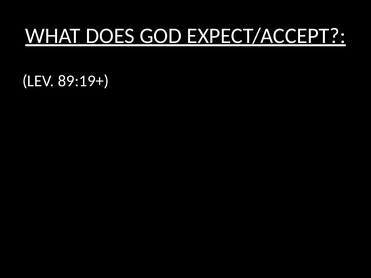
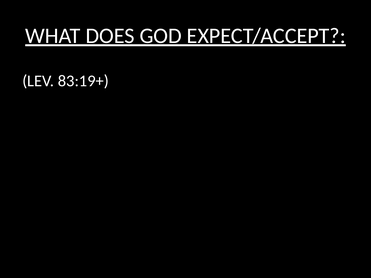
89:19+: 89:19+ -> 83:19+ (83, 81)
